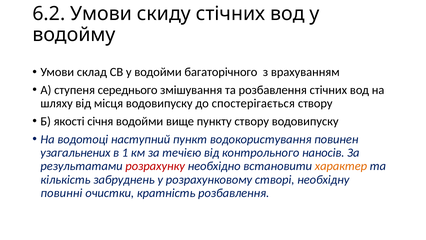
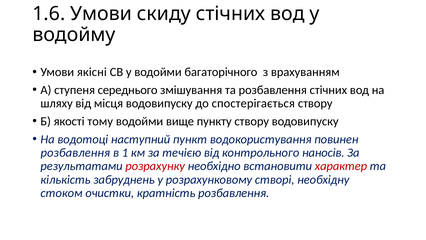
6.2: 6.2 -> 1.6 (49, 14)
склад: склад -> якісні (92, 72)
січня: січня -> тому (100, 121)
узагальнених: узагальнених -> розбавлення (75, 152)
характер colour: orange -> red (341, 166)
повинні: повинні -> стоком (61, 193)
